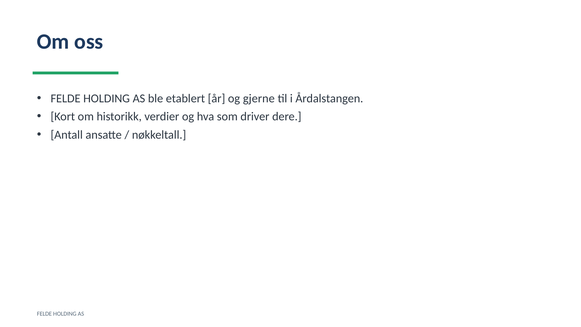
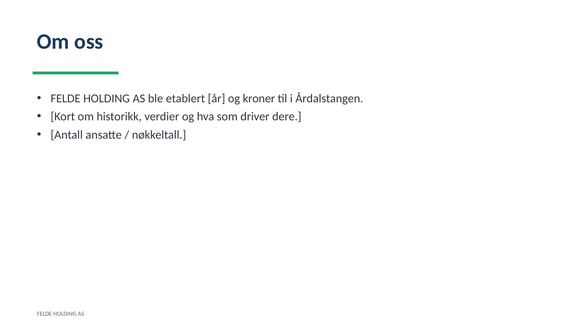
gjerne: gjerne -> kroner (259, 98)
